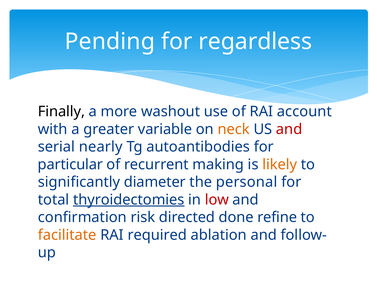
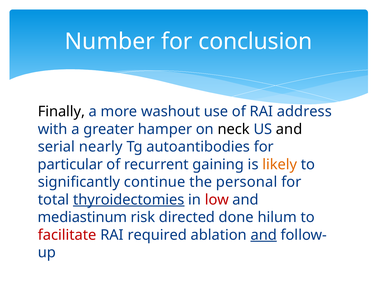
Pending: Pending -> Number (110, 41)
regardless: regardless -> conclusion (255, 41)
account: account -> address (304, 112)
variable: variable -> hamper (165, 129)
neck colour: orange -> black (234, 129)
and colour: red -> black (289, 129)
making: making -> gaining (218, 164)
diameter: diameter -> continue (155, 182)
confirmation: confirmation -> mediastinum (82, 217)
refine: refine -> hilum (277, 217)
facilitate colour: orange -> red (67, 235)
and underline: none -> present (264, 235)
